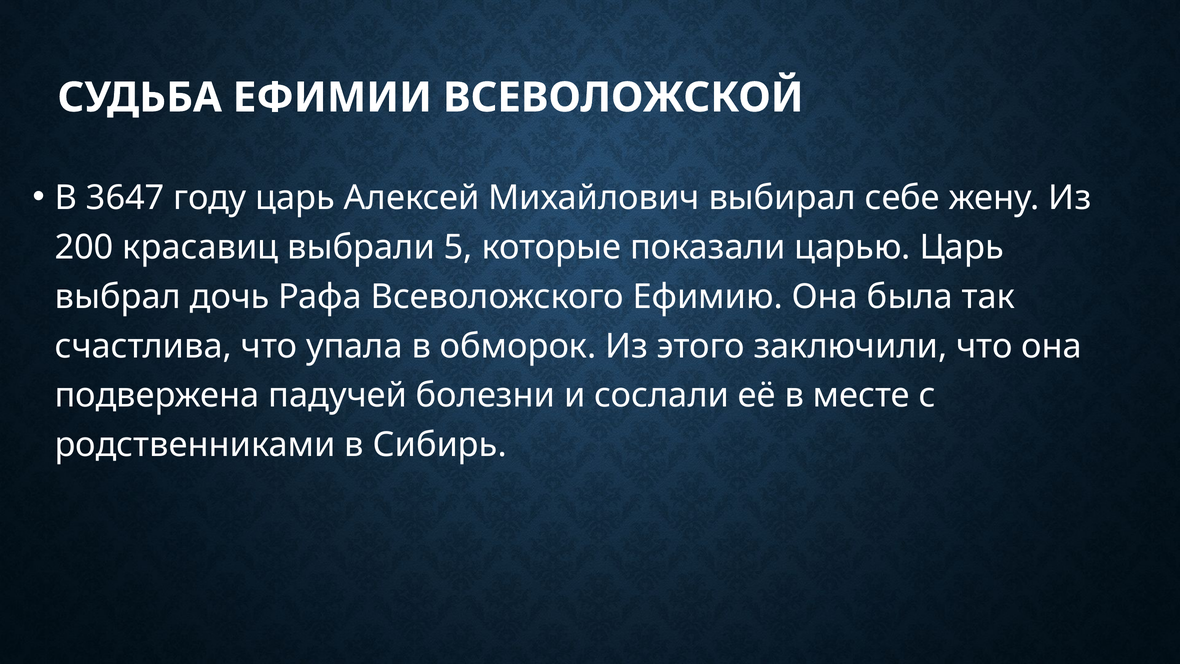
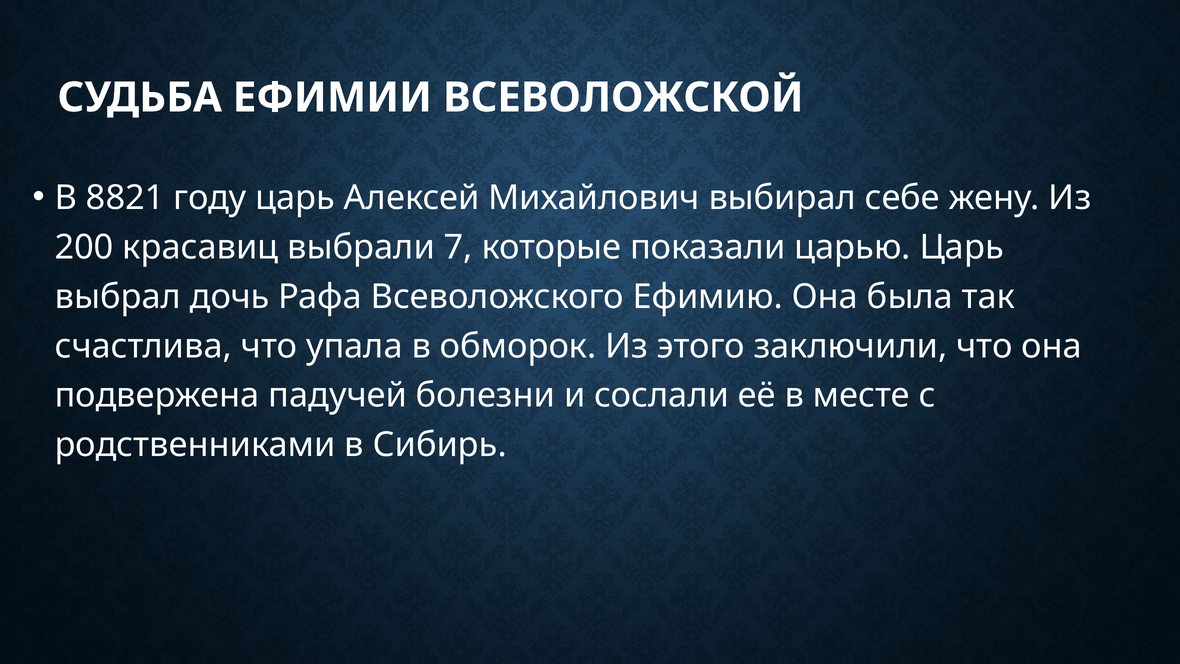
3647: 3647 -> 8821 (125, 198)
5: 5 -> 7 (458, 247)
